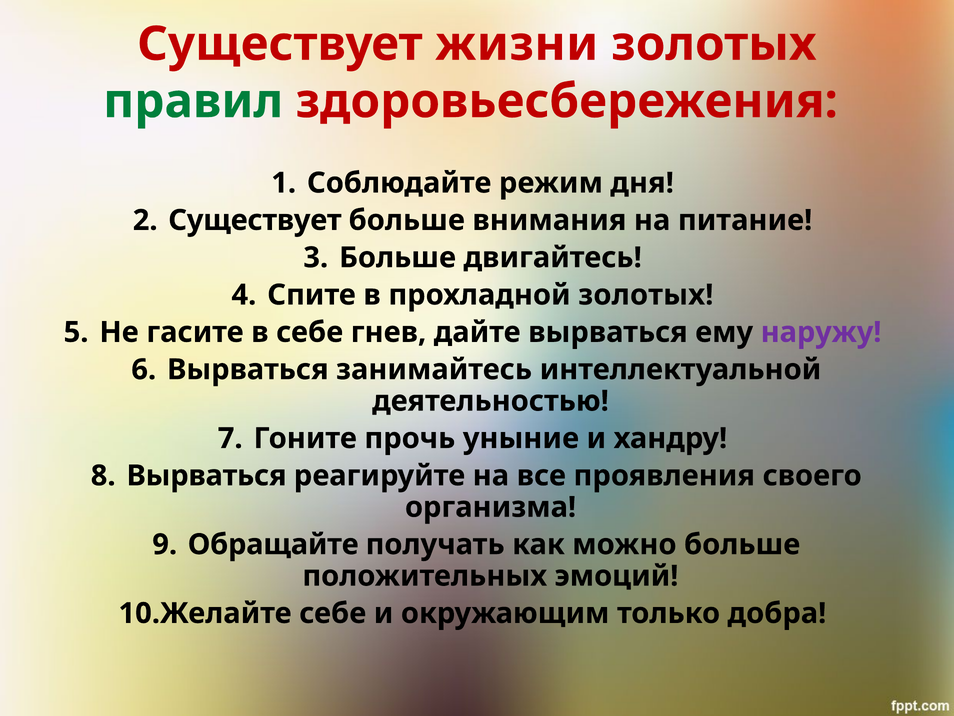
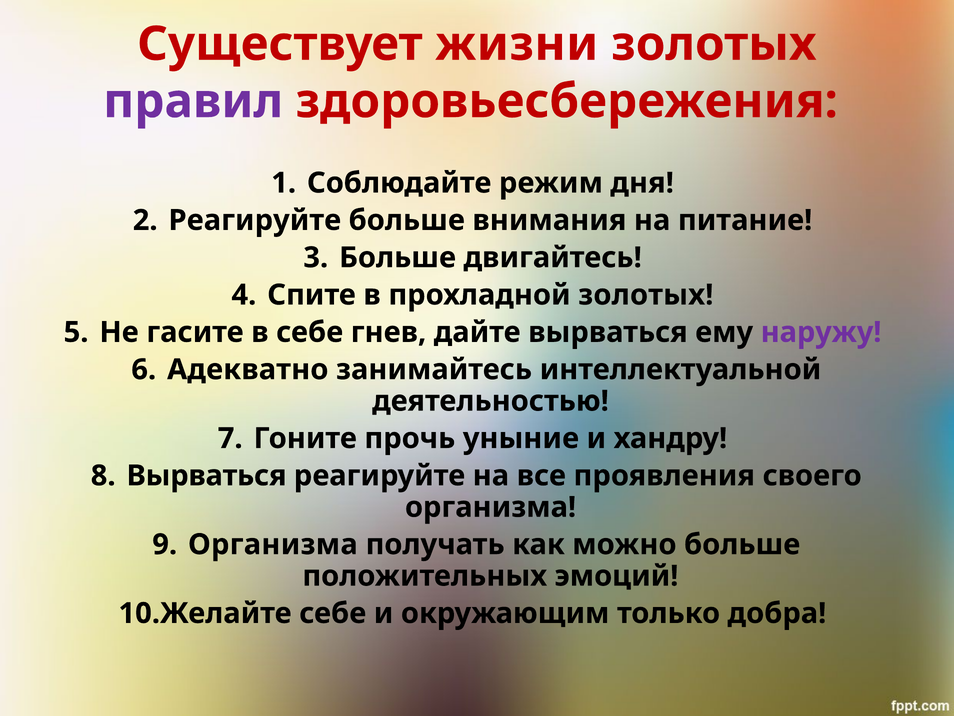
правил colour: green -> purple (193, 101)
Существует: Существует -> Реагируйте (255, 220)
Вырваться: Вырваться -> Адекватно (248, 369)
Обращайте: Обращайте -> Организма (273, 544)
